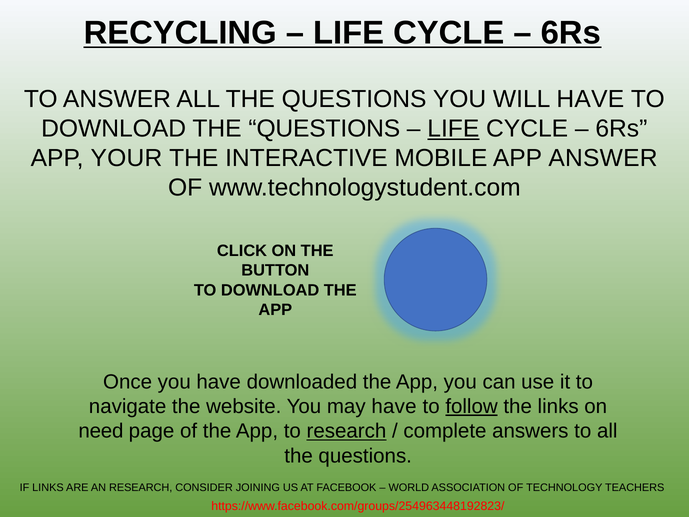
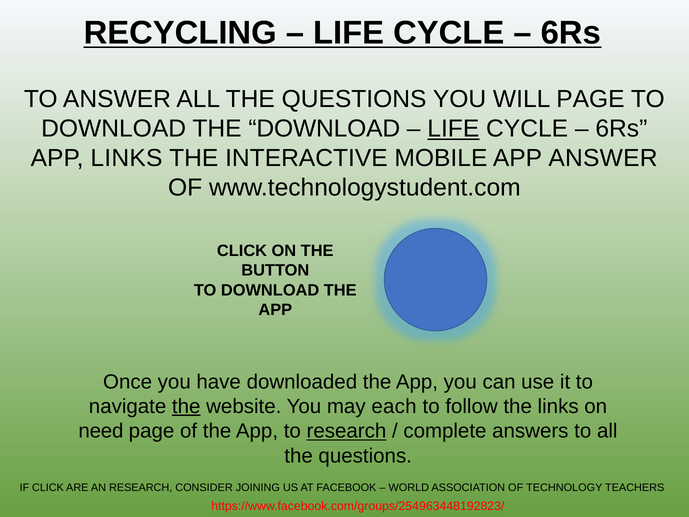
WILL HAVE: HAVE -> PAGE (590, 99)
DOWNLOAD THE QUESTIONS: QUESTIONS -> DOWNLOAD (324, 129)
APP YOUR: YOUR -> LINKS (126, 158)
the underline: none -> present (186, 406)
may have: have -> each (394, 406)
follow underline: present -> none (472, 406)
IF LINKS: LINKS -> CLICK (48, 488)
